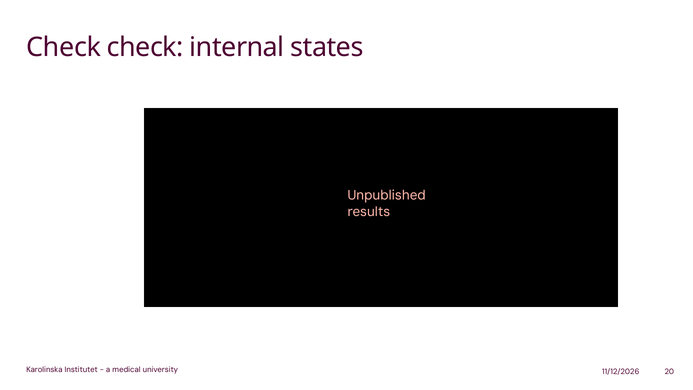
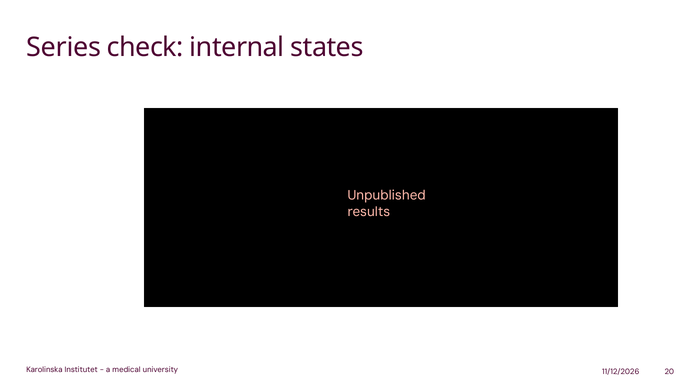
Check: Check -> Series (64, 47)
